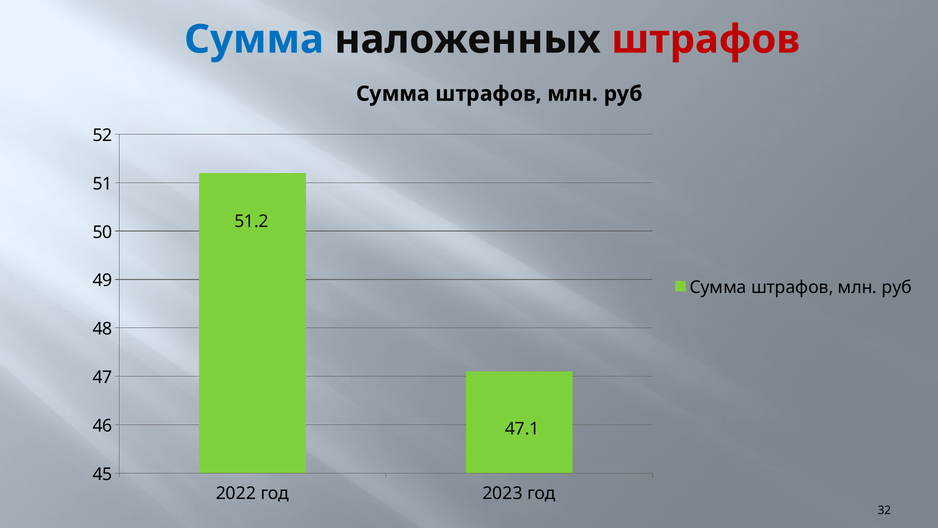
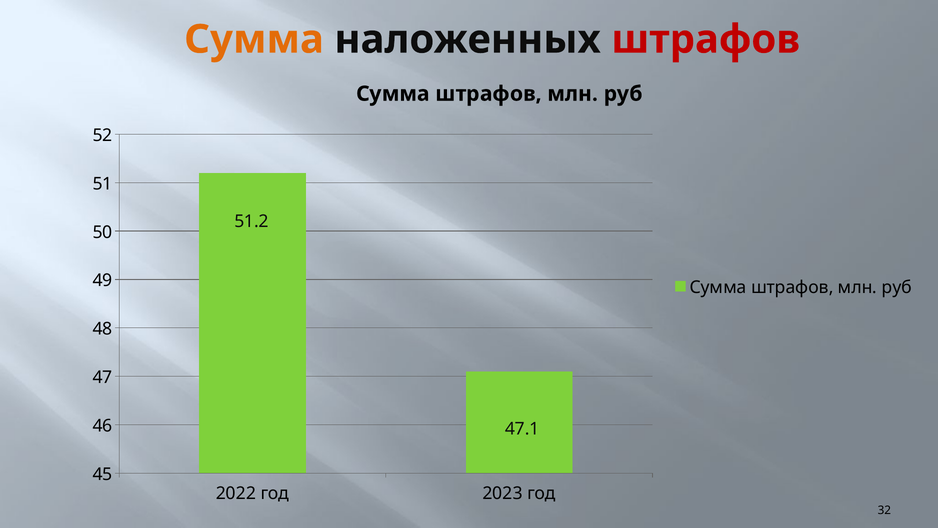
Сумма colour: blue -> orange (254, 39)
